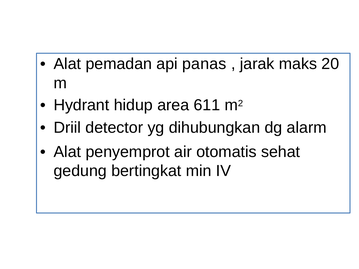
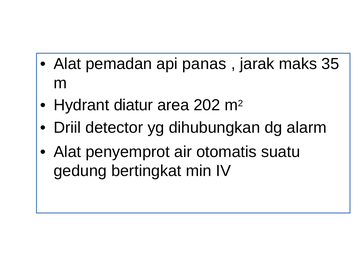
20: 20 -> 35 (330, 64)
hidup: hidup -> diatur (133, 105)
611: 611 -> 202 (207, 105)
sehat: sehat -> suatu (281, 152)
